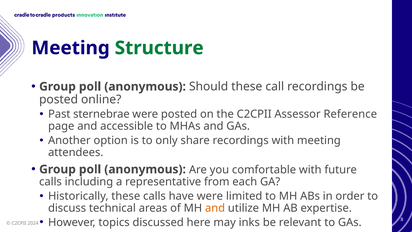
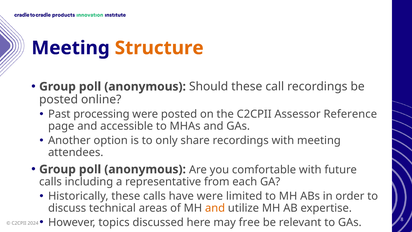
Structure colour: green -> orange (159, 48)
sternebrae: sternebrae -> processing (101, 114)
inks: inks -> free (249, 222)
